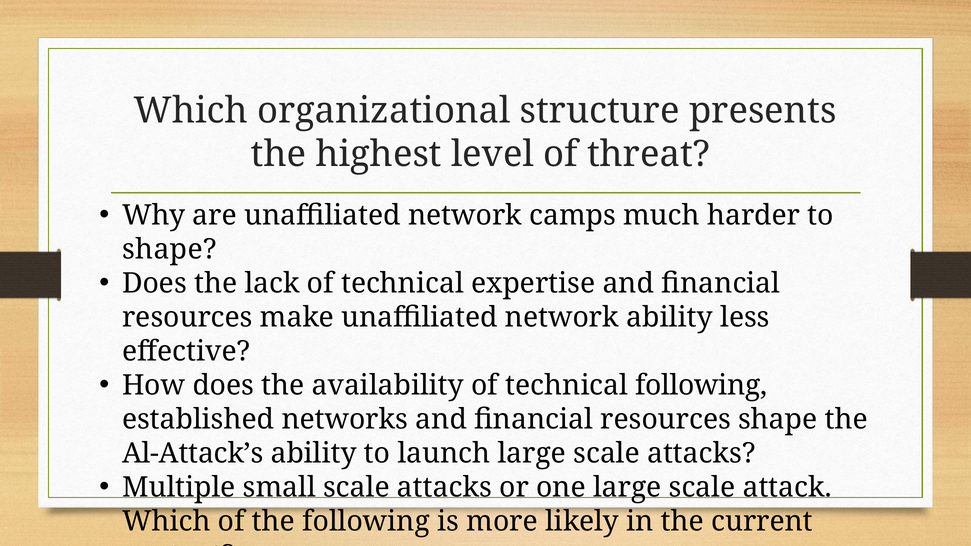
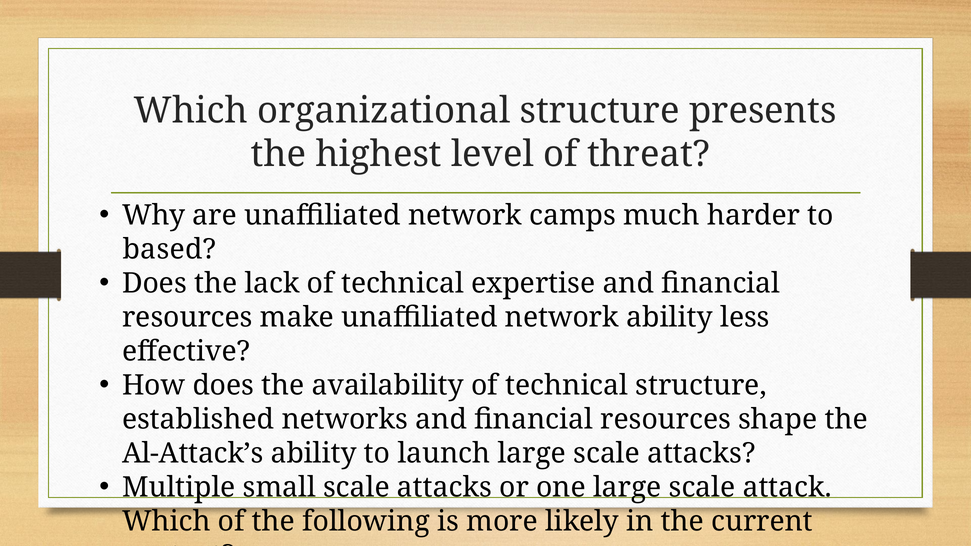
shape: shape -> based (169, 250)
technical following: following -> structure (701, 386)
